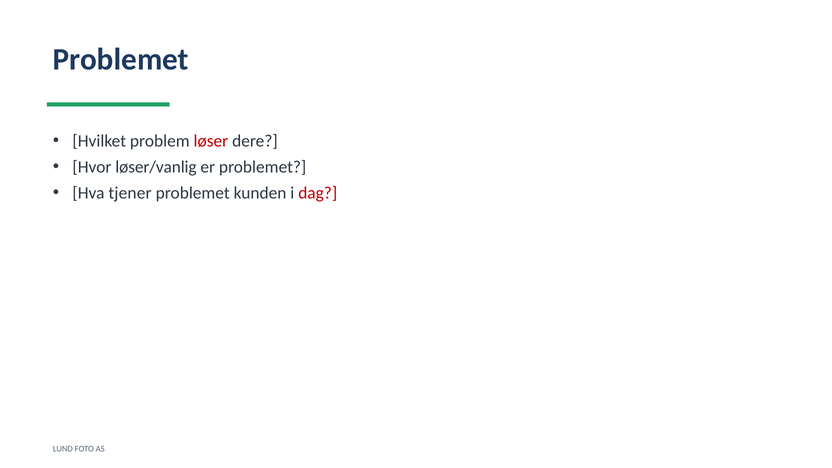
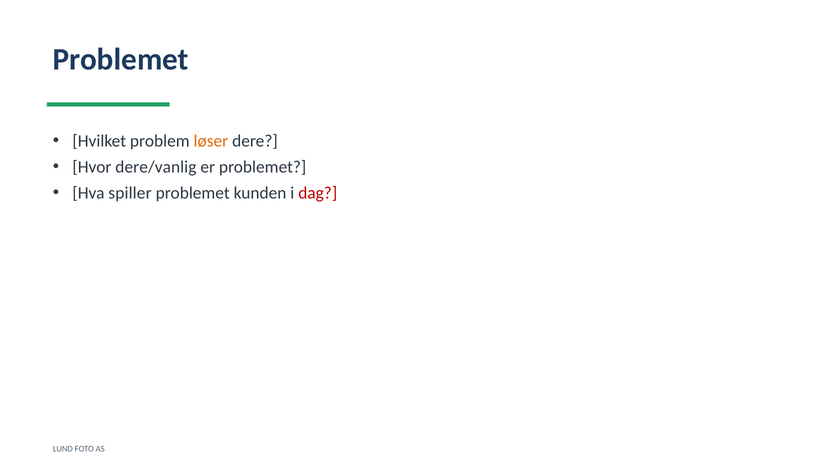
løser colour: red -> orange (211, 141)
løser/vanlig: løser/vanlig -> dere/vanlig (156, 167)
tjener: tjener -> spiller (130, 193)
